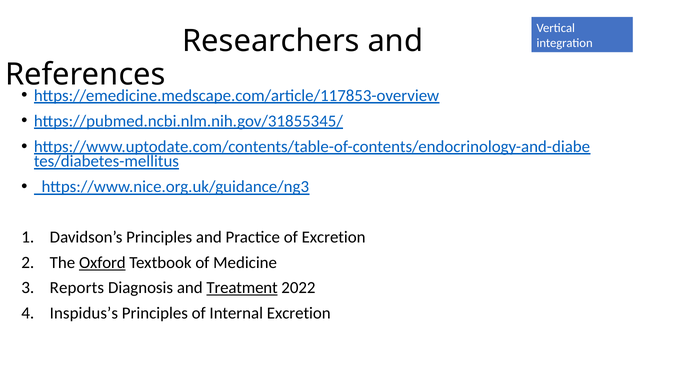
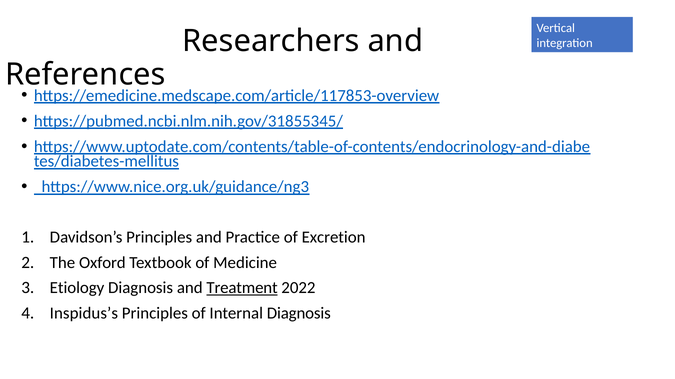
Oxford underline: present -> none (102, 263)
Reports: Reports -> Etiology (77, 288)
Internal Excretion: Excretion -> Diagnosis (299, 314)
